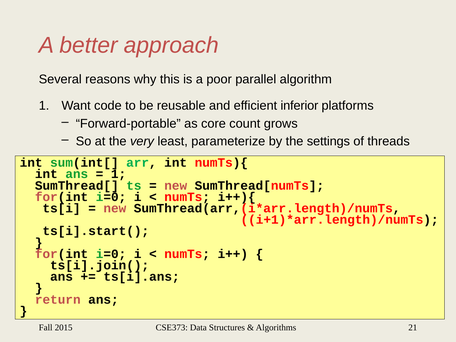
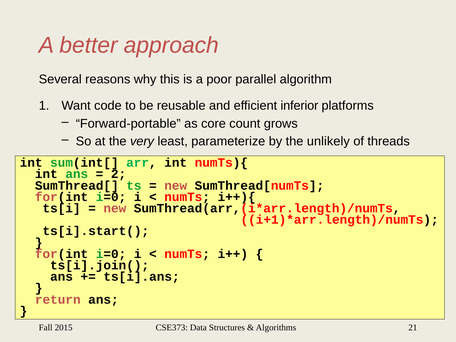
settings: settings -> unlikely (328, 141)
1: 1 -> 2 (119, 174)
